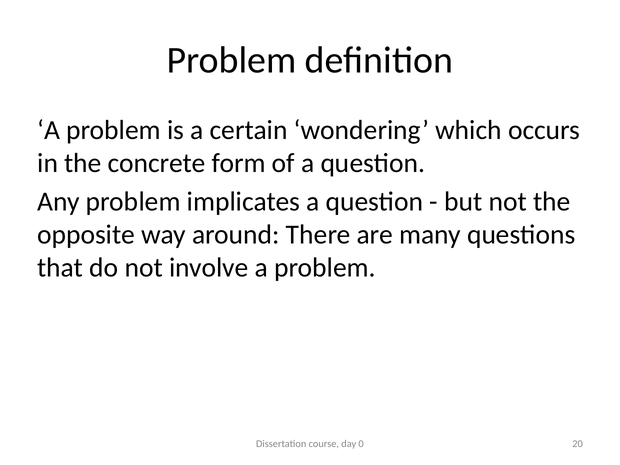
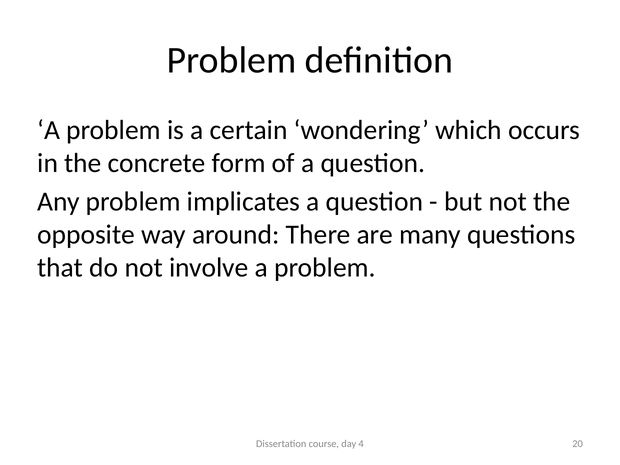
0: 0 -> 4 (361, 444)
